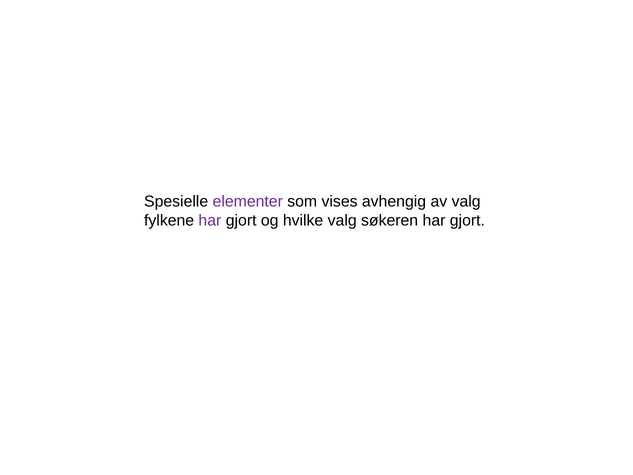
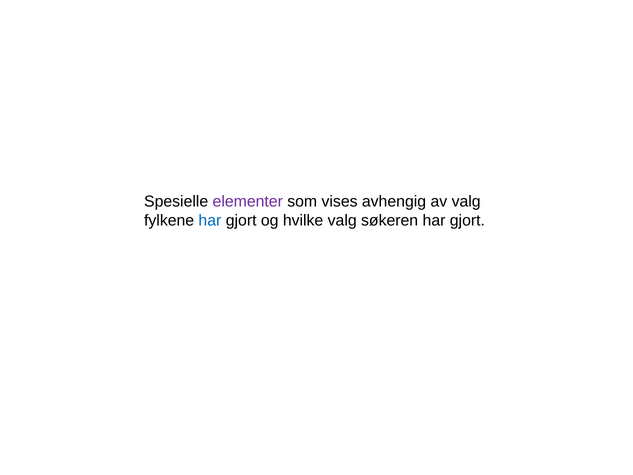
har colour: purple -> blue (210, 220)
